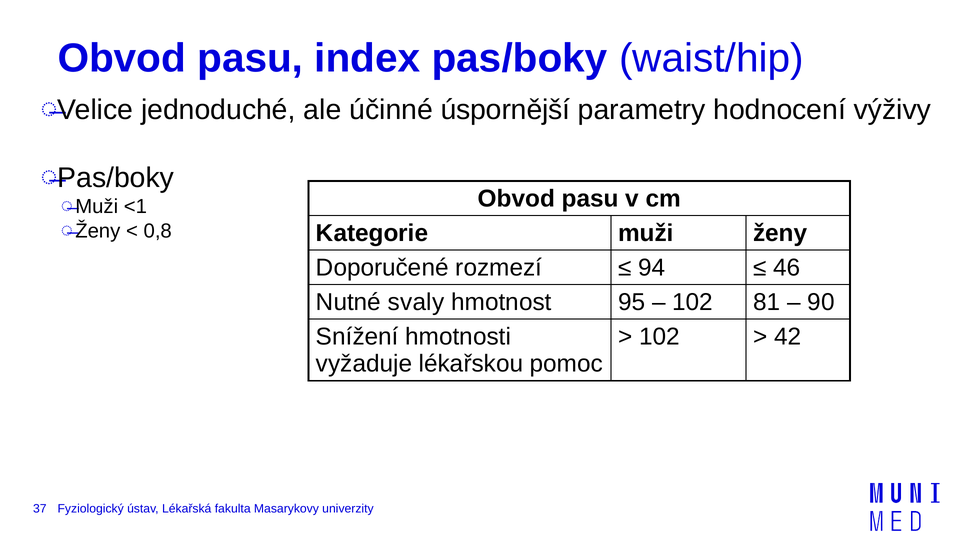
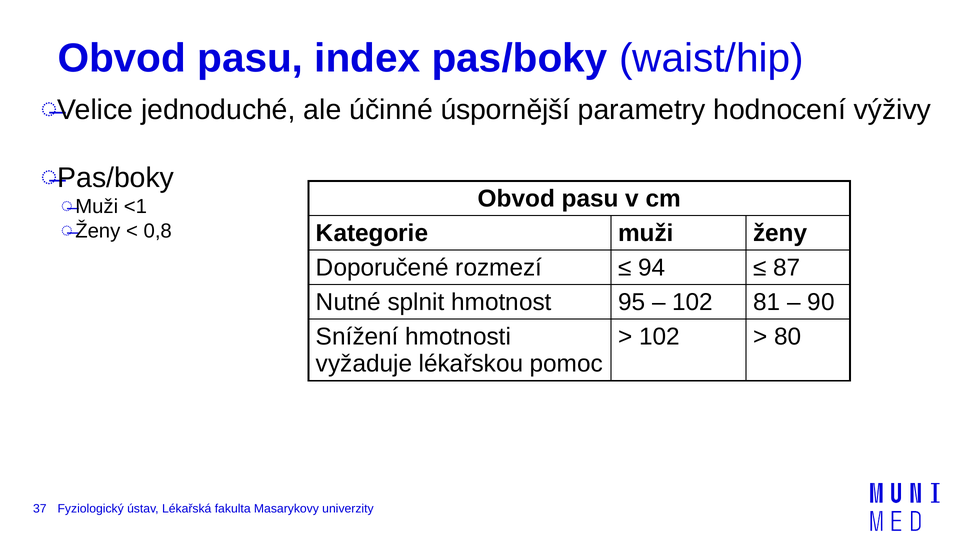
46: 46 -> 87 (787, 268)
svaly: svaly -> splnit (416, 303)
42: 42 -> 80 (788, 337)
